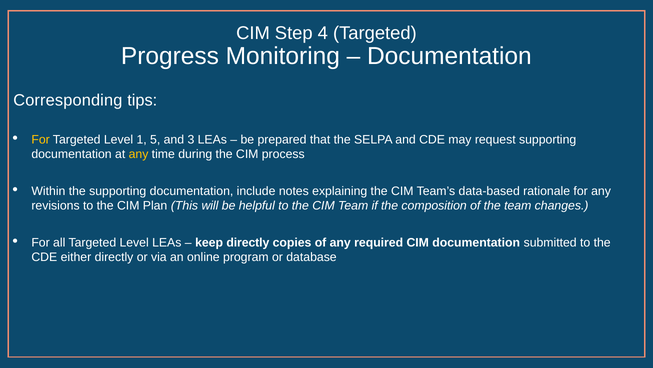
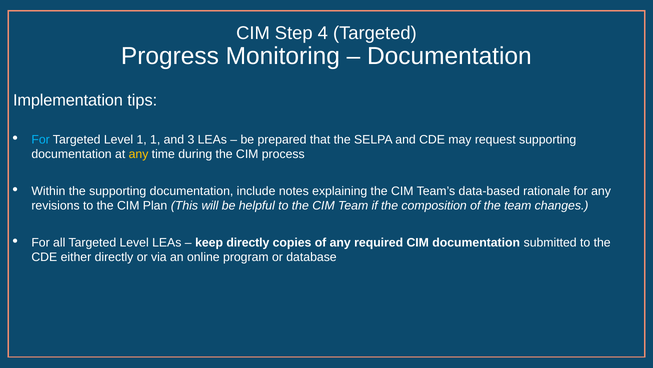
Corresponding: Corresponding -> Implementation (68, 100)
For colour: yellow -> light blue (41, 139)
1 5: 5 -> 1 (155, 139)
